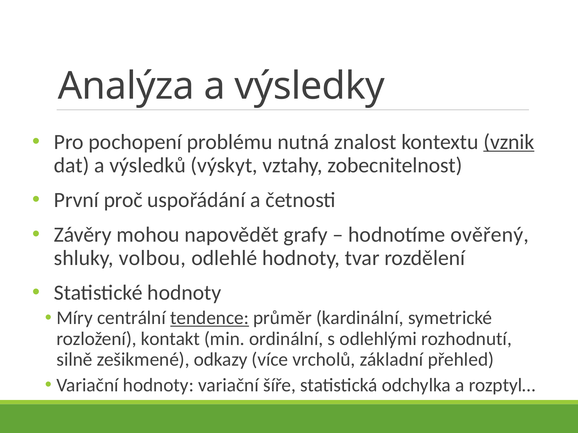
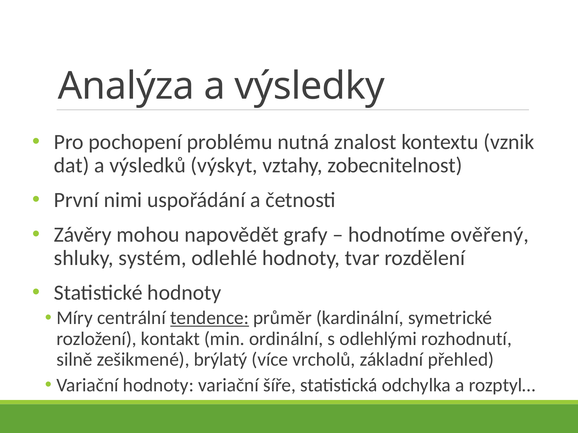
vznik underline: present -> none (509, 142)
proč: proč -> nimi (123, 200)
volbou: volbou -> systém (153, 258)
odkazy: odkazy -> brýlatý (221, 360)
